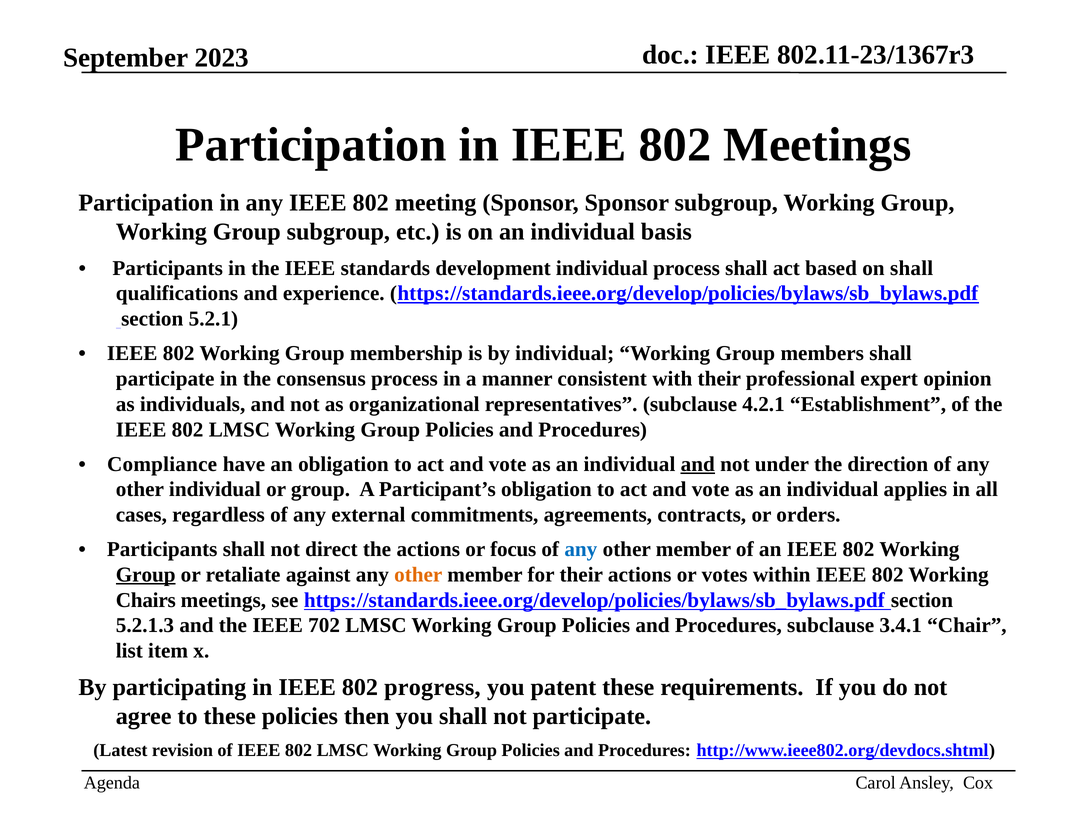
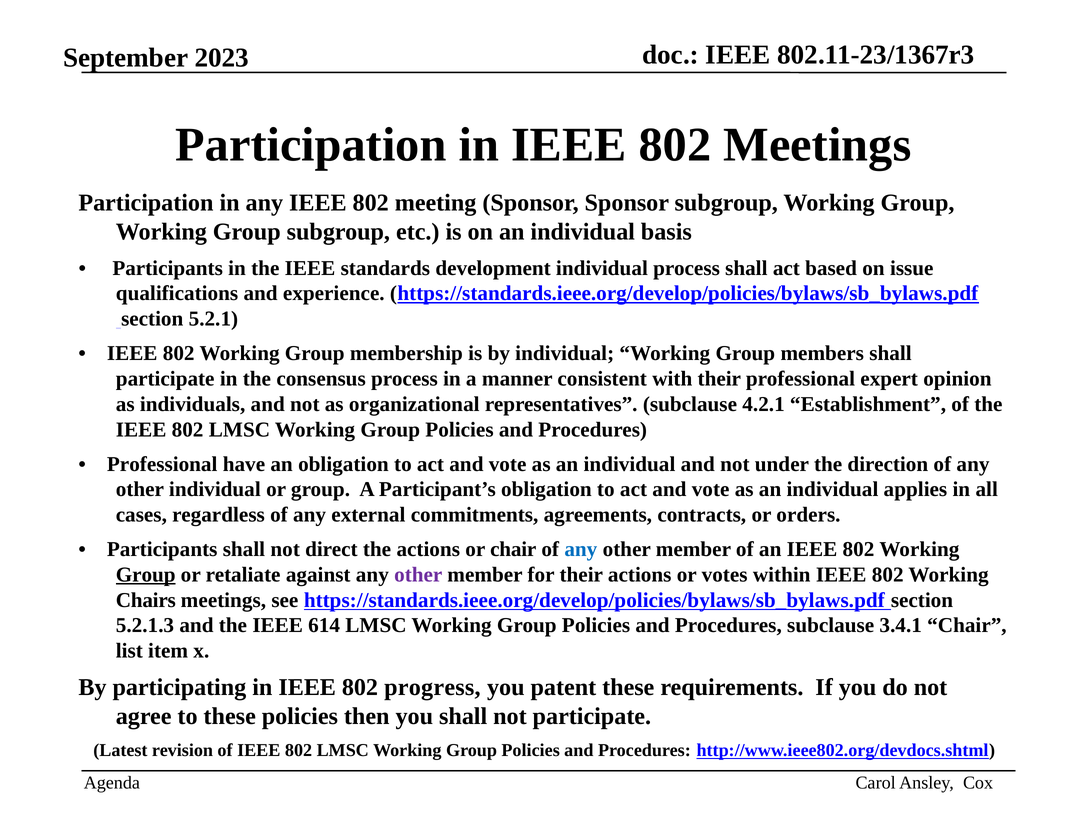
on shall: shall -> issue (912, 268)
Compliance: Compliance -> Professional (162, 464)
and underline: present -> none (698, 464)
or focus: focus -> chair (513, 549)
other colour: orange -> purple (418, 575)
702: 702 -> 614 (324, 626)
